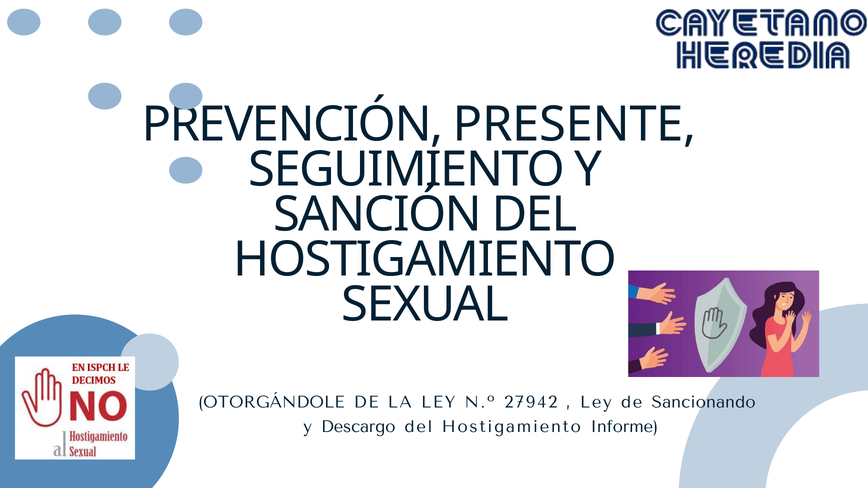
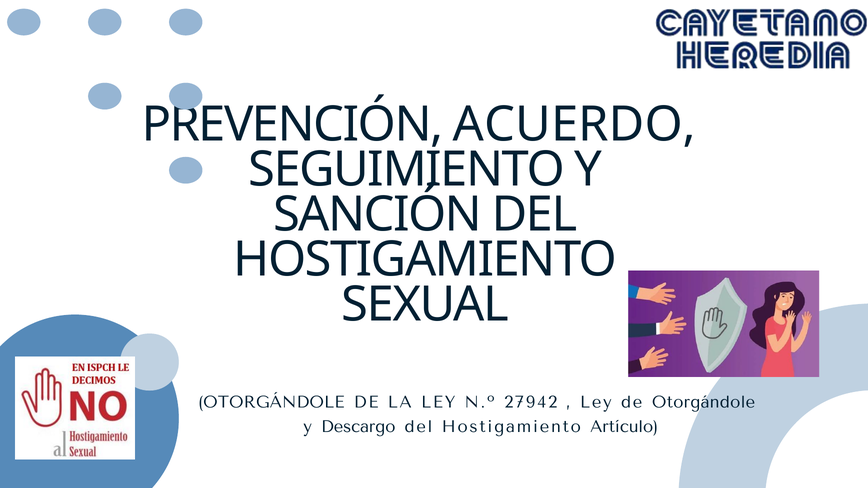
PRESENTE: PRESENTE -> ACUERDO (574, 125)
de Sancionando: Sancionando -> Otorgándole (704, 402)
Informe: Informe -> Artículo (624, 427)
